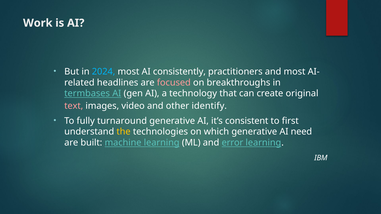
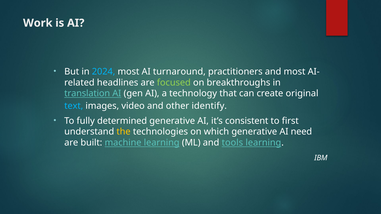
consistently: consistently -> turnaround (179, 72)
focused colour: pink -> light green (174, 83)
termbases: termbases -> translation (87, 94)
text colour: pink -> light blue (74, 106)
turnaround: turnaround -> determined (122, 121)
error: error -> tools (232, 143)
